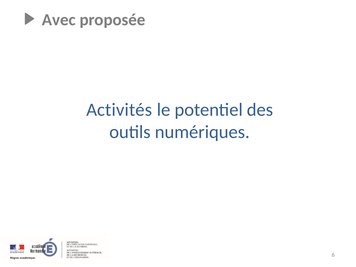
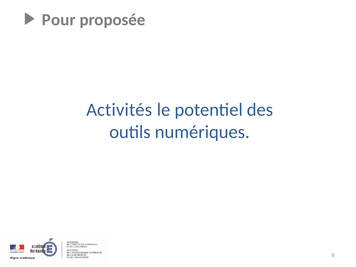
Avec: Avec -> Pour (59, 20)
